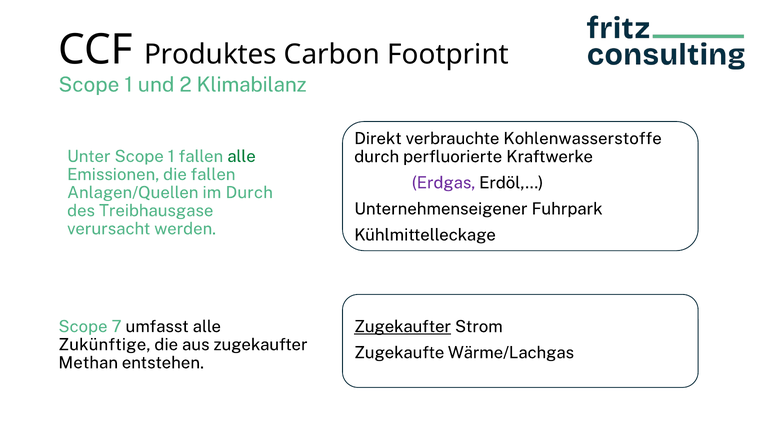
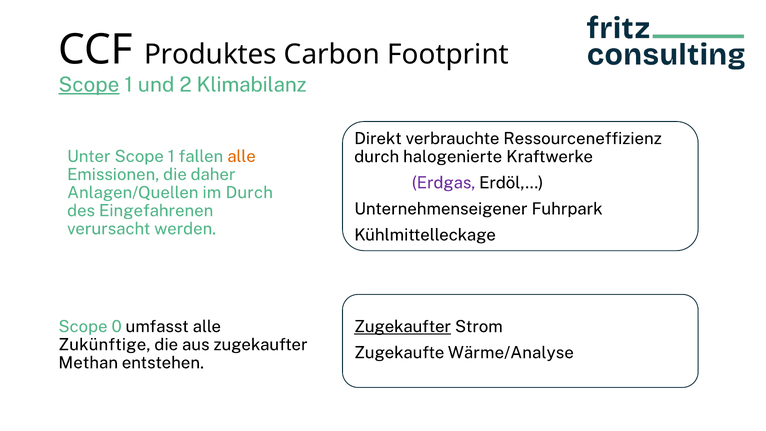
Scope underline: none -> present (89, 85)
Kohlenwasserstoffe: Kohlenwasserstoffe -> Ressourceneffizienz (583, 139)
alle colour: green -> orange (242, 156)
perfluorierte: perfluorierte -> halogenierte (453, 157)
die fallen: fallen -> daher (213, 174)
Treibhausgase: Treibhausgase -> Eingefahrenen (156, 211)
7: 7 -> 0 (117, 326)
Wärme/Lachgas: Wärme/Lachgas -> Wärme/Analyse (511, 353)
